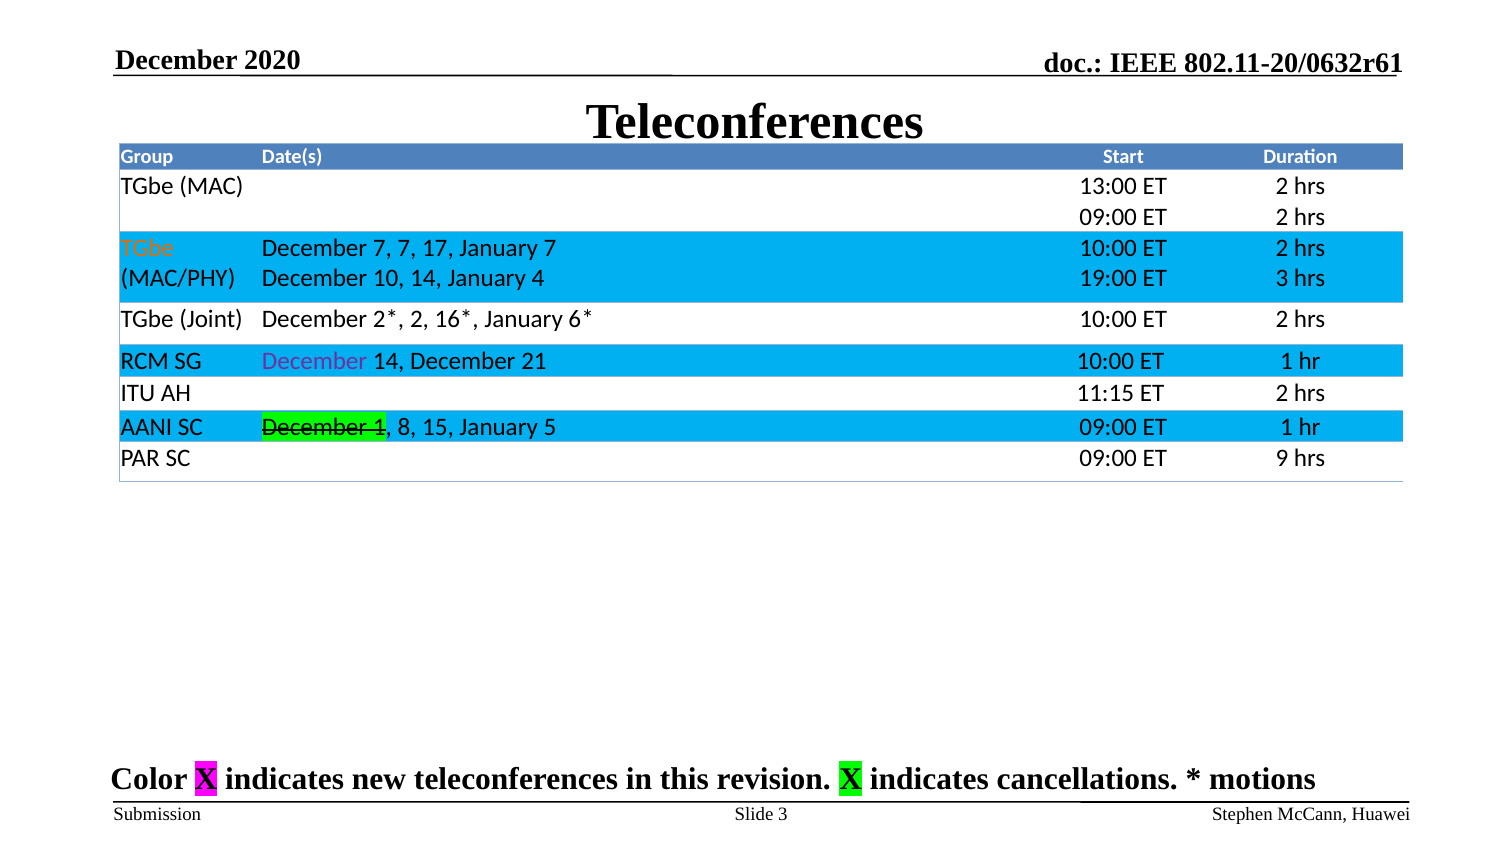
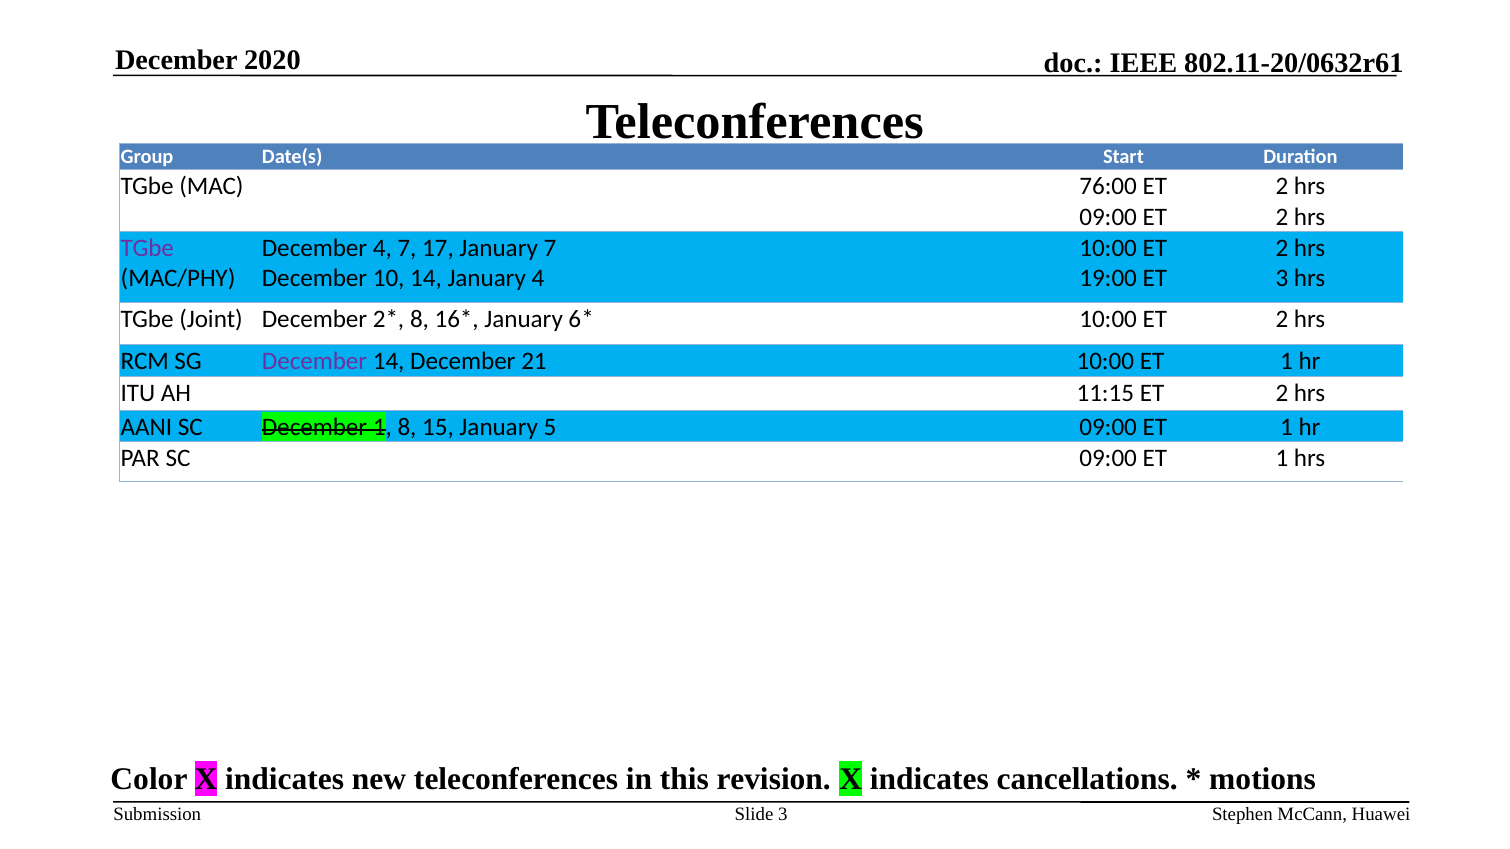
13:00: 13:00 -> 76:00 (1108, 186)
TGbe colour: orange -> purple (147, 248)
December 7: 7 -> 4 (382, 248)
2: 2 -> 8 (419, 319)
SC 09:00 ET 9: 9 -> 1 (1282, 459)
